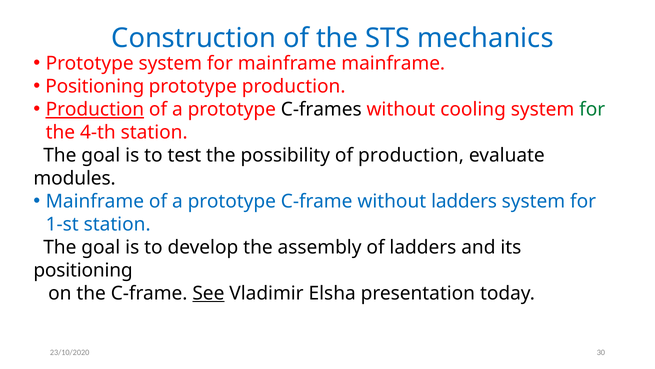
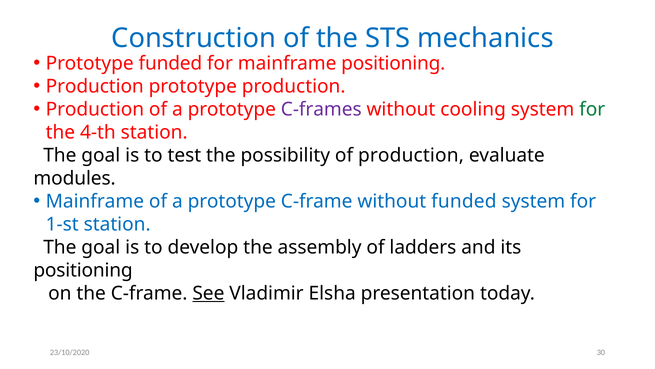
Prototype system: system -> funded (170, 63)
mainframe mainframe: mainframe -> positioning (393, 63)
Positioning: Positioning -> Production (95, 86)
Production underline: present -> none (95, 109)
C-frames colour: black -> purple (321, 109)
without ladders: ladders -> funded (464, 201)
